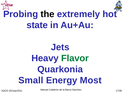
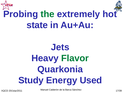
the colour: black -> green (48, 14)
Small: Small -> Study (31, 81)
Most: Most -> Used (91, 81)
